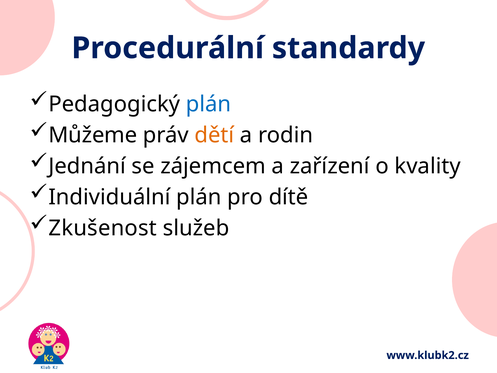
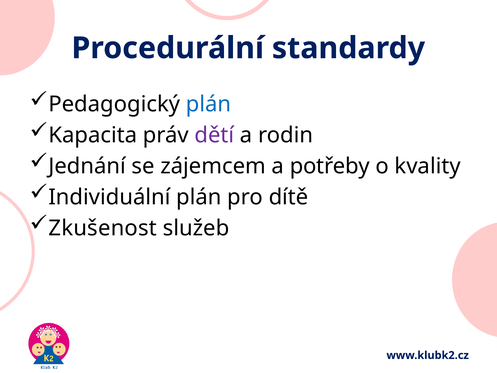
Můžeme: Můžeme -> Kapacita (93, 135)
dětí colour: orange -> purple (214, 135)
zařízení: zařízení -> potřeby (330, 166)
